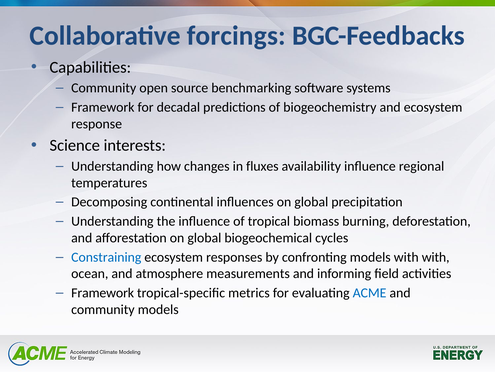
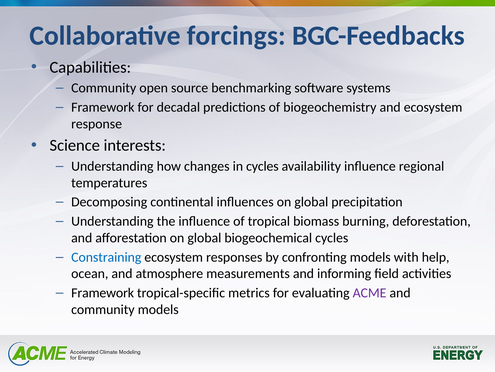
in fluxes: fluxes -> cycles (262, 166)
with with: with -> help (436, 257)
ACME colour: blue -> purple (370, 292)
